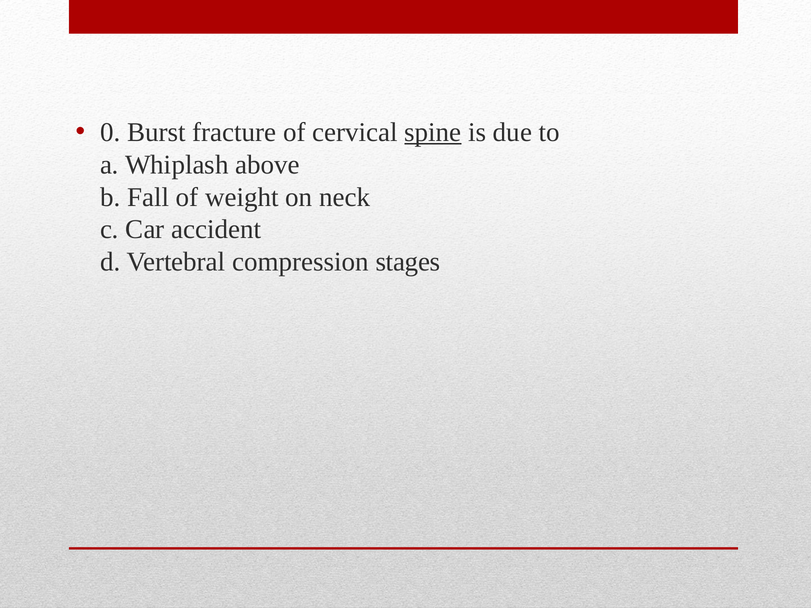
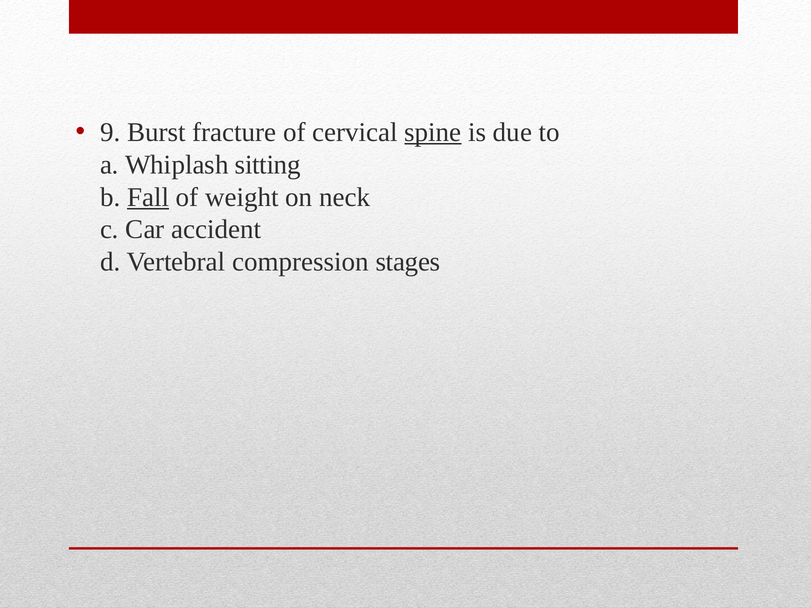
0: 0 -> 9 (110, 132)
above: above -> sitting (268, 165)
Fall underline: none -> present (148, 197)
